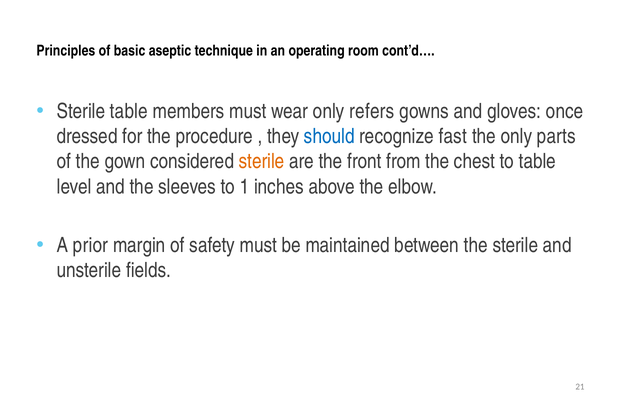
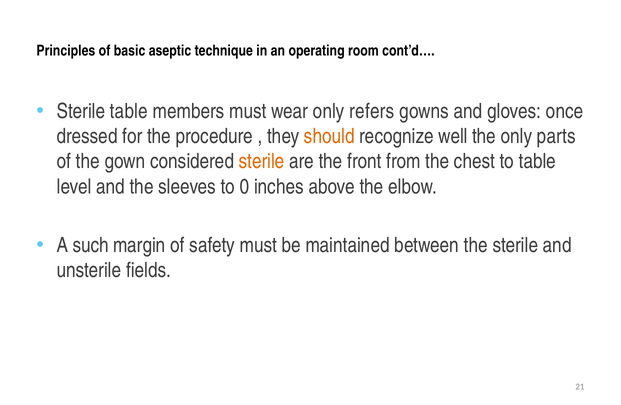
should colour: blue -> orange (329, 136)
fast: fast -> well (453, 136)
1: 1 -> 0 (245, 187)
prior: prior -> such (91, 245)
